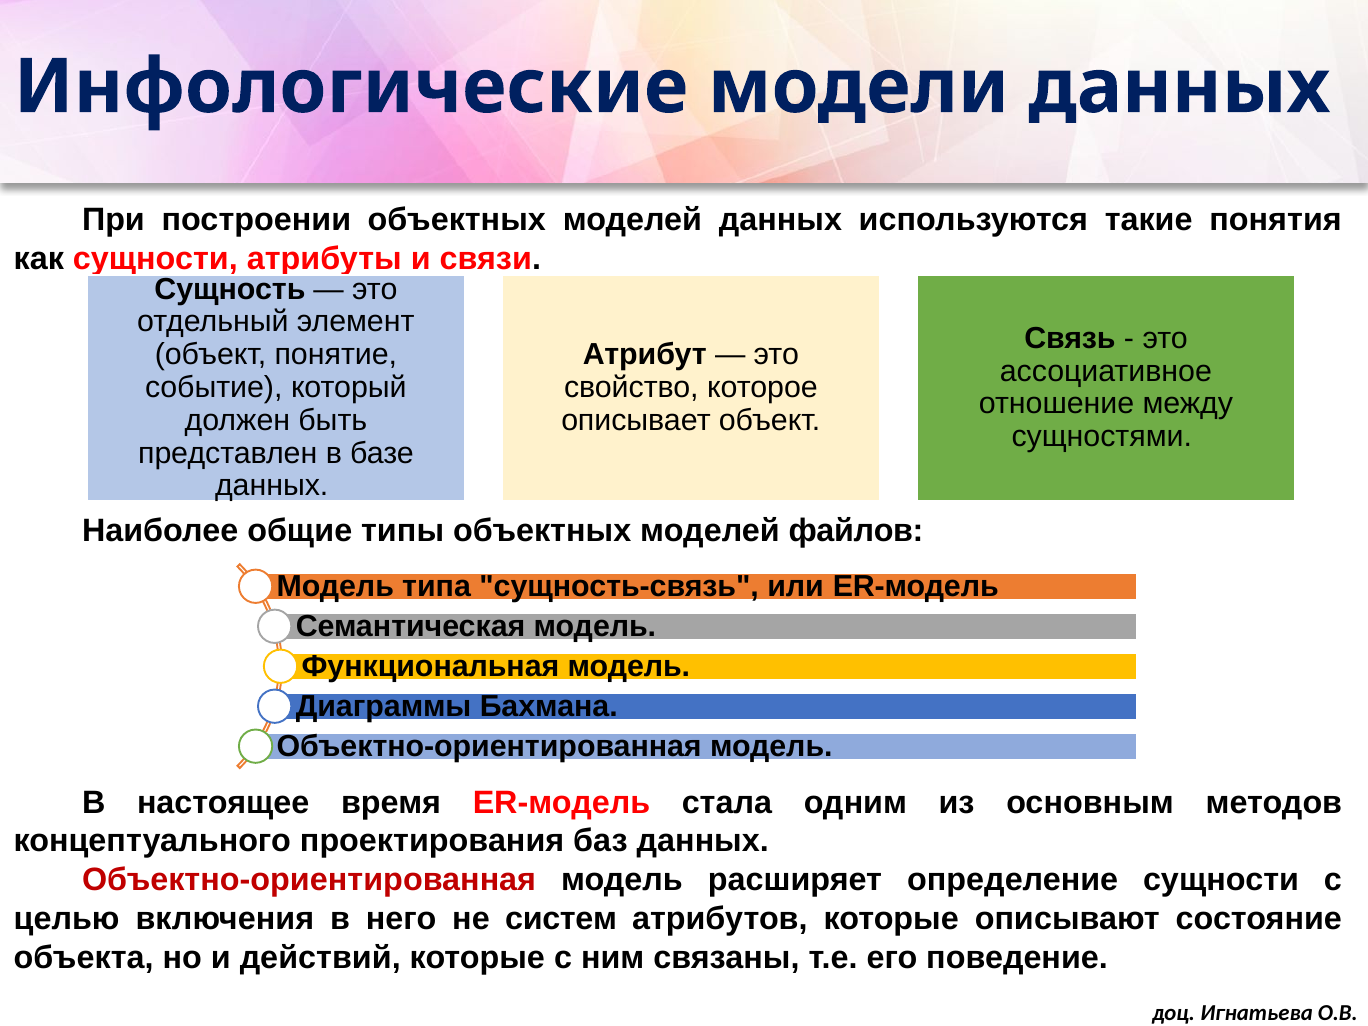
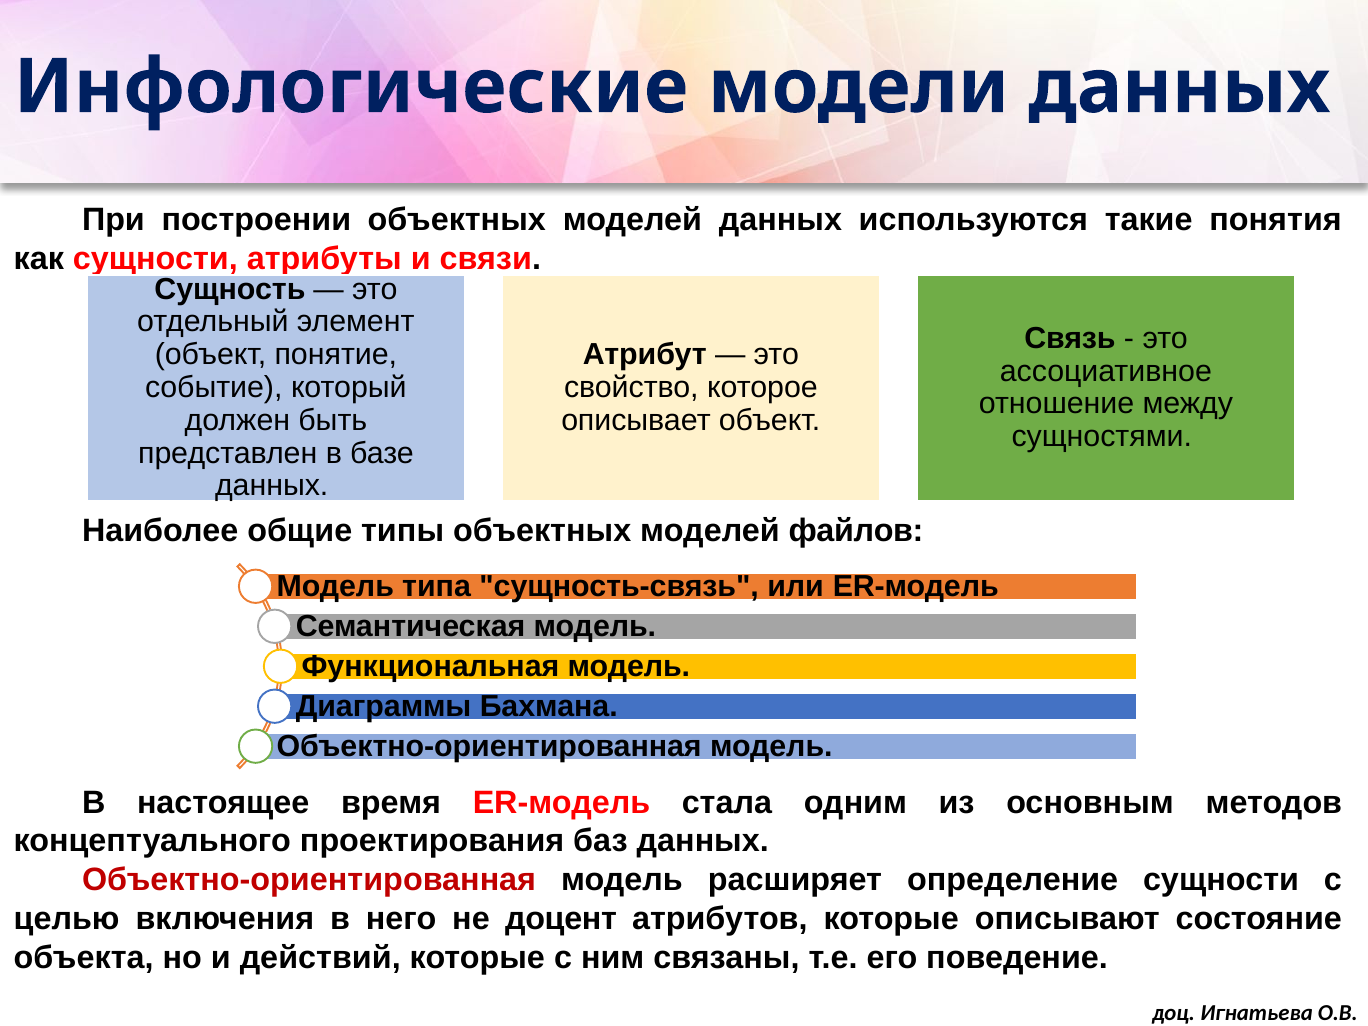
систем: систем -> доцент (561, 919)
